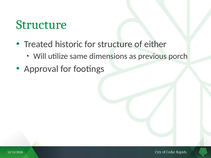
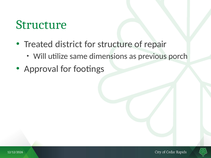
historic: historic -> district (69, 44)
either: either -> repair (155, 44)
